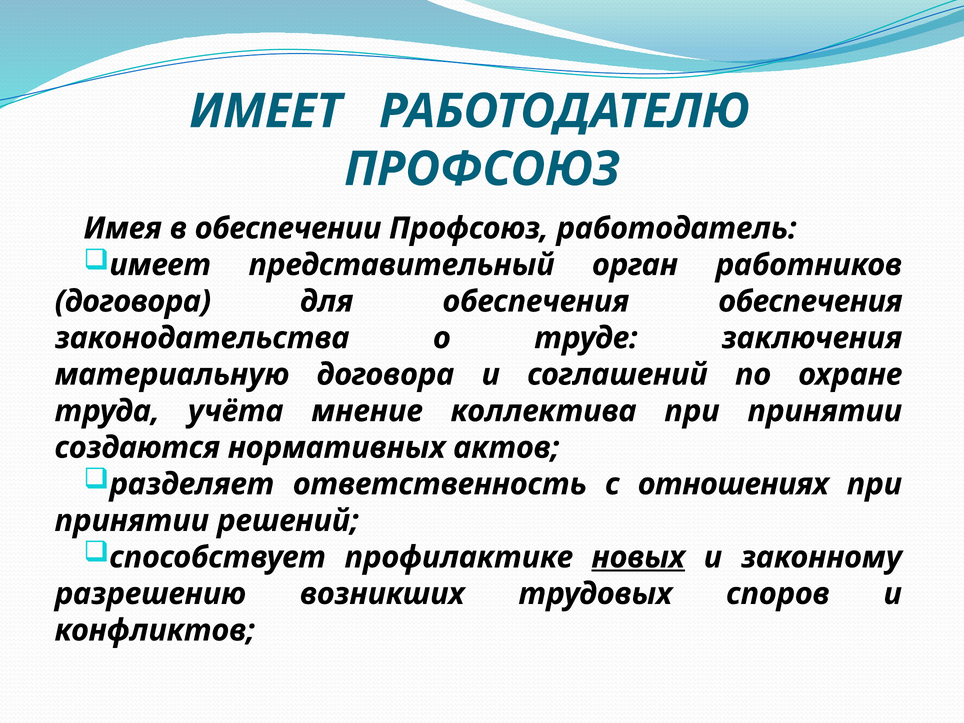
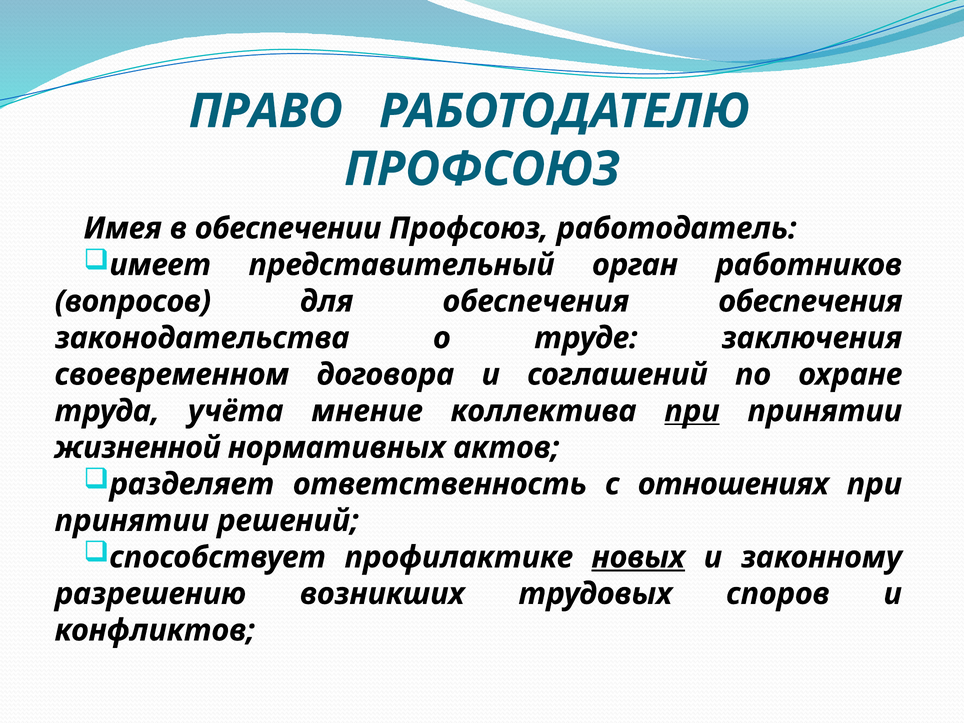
ИМЕЕТ: ИМЕЕТ -> ПРАВО (266, 111)
договора: договора -> вопросов (133, 301)
материальную: материальную -> своевременном (172, 375)
при underline: none -> present (692, 411)
создаются: создаются -> жизненной (137, 448)
